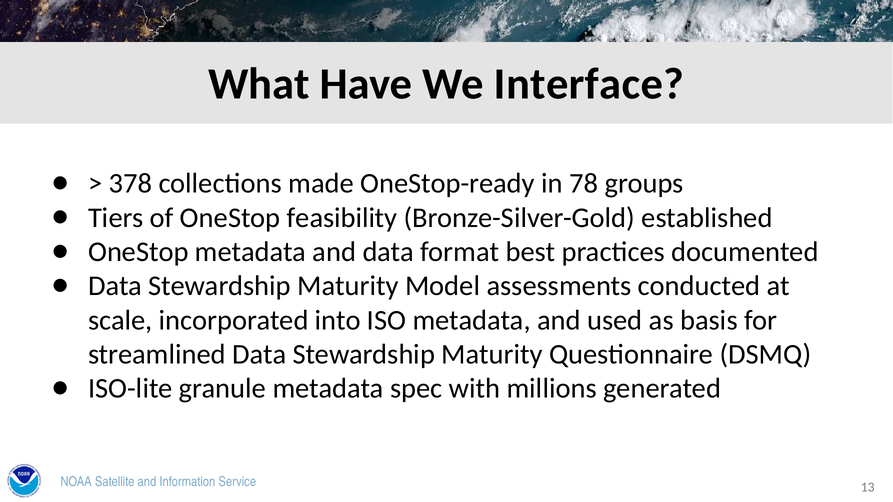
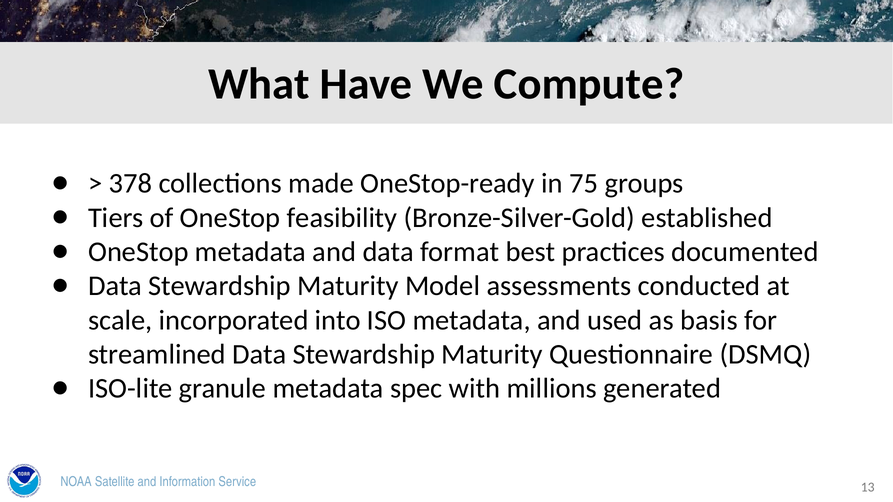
Interface: Interface -> Compute (589, 84)
78: 78 -> 75 (584, 184)
